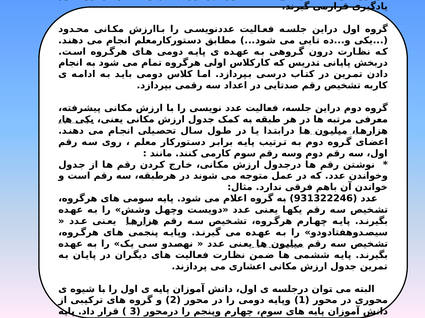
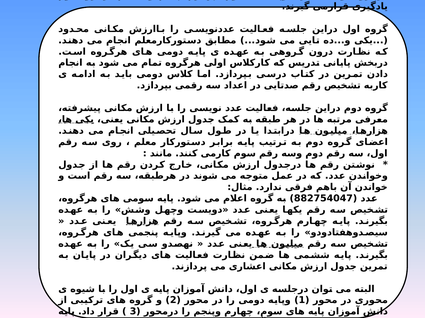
931322246: 931322246 -> 882754047 (323, 199)
